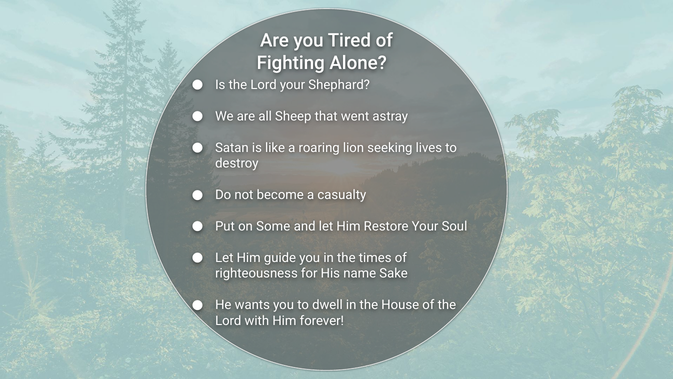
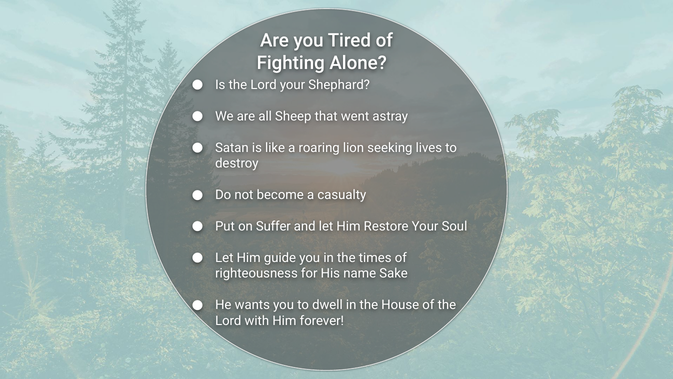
Some: Some -> Suffer (273, 226)
